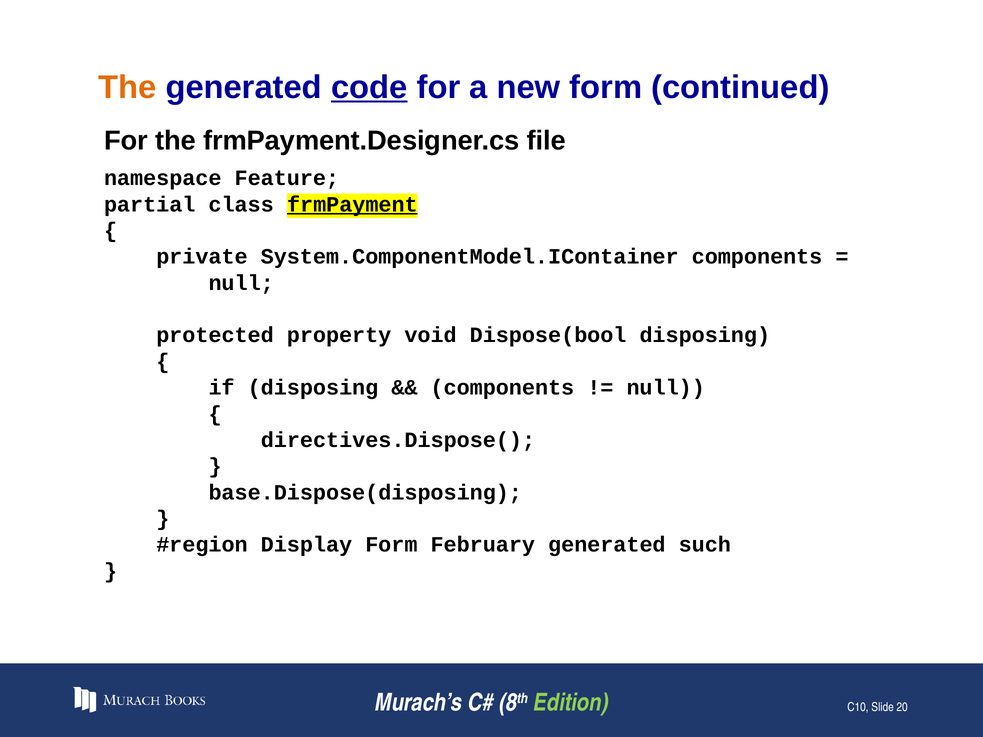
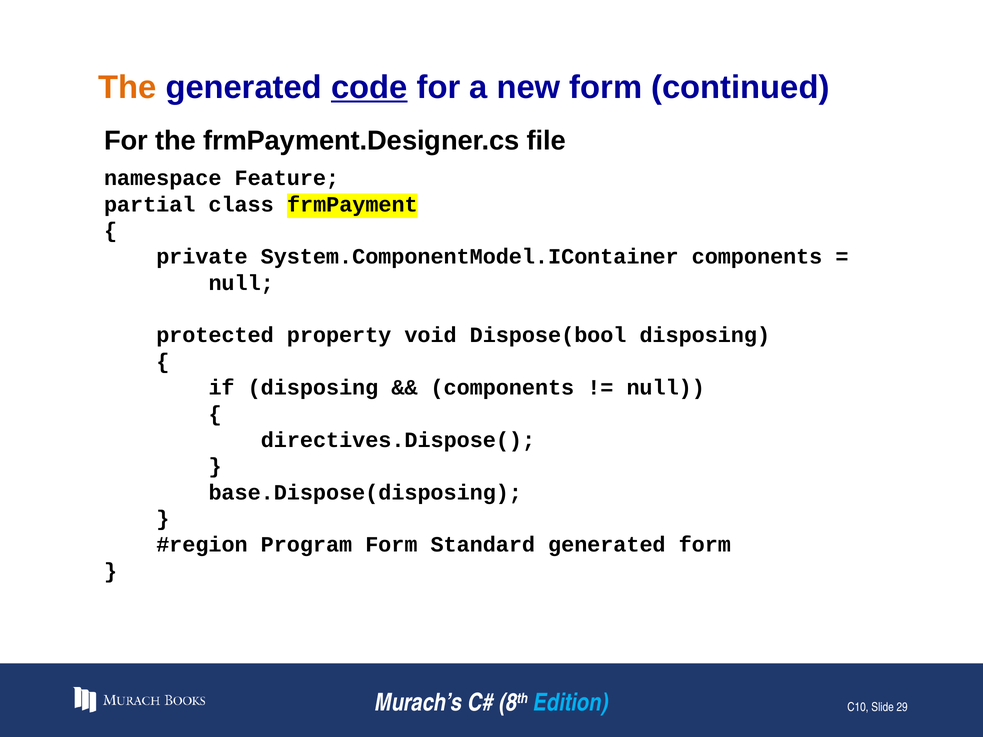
frmPayment underline: present -> none (352, 204)
Display: Display -> Program (306, 545)
February: February -> Standard (483, 545)
generated such: such -> form (705, 545)
Edition colour: light green -> light blue (571, 703)
20: 20 -> 29 (902, 707)
